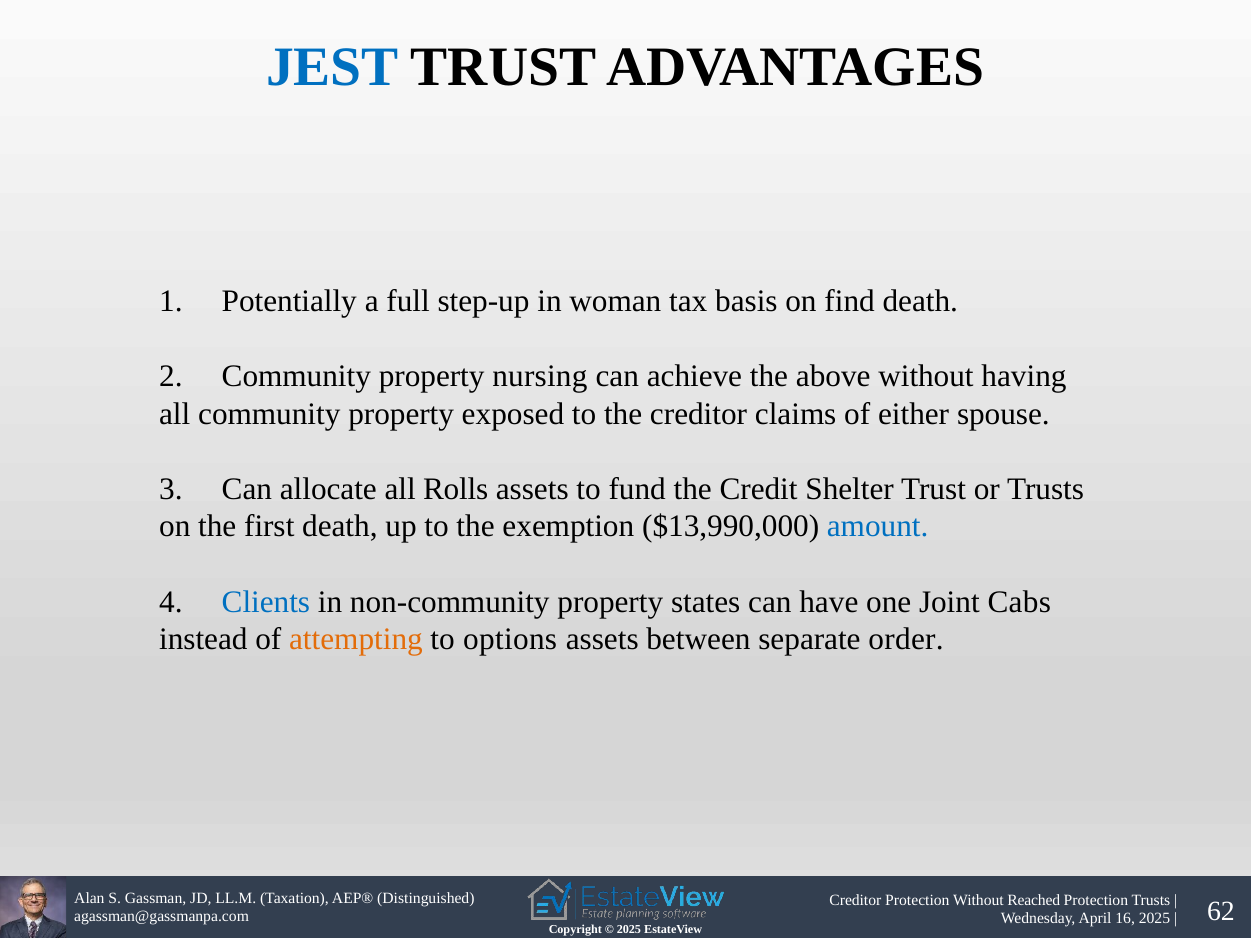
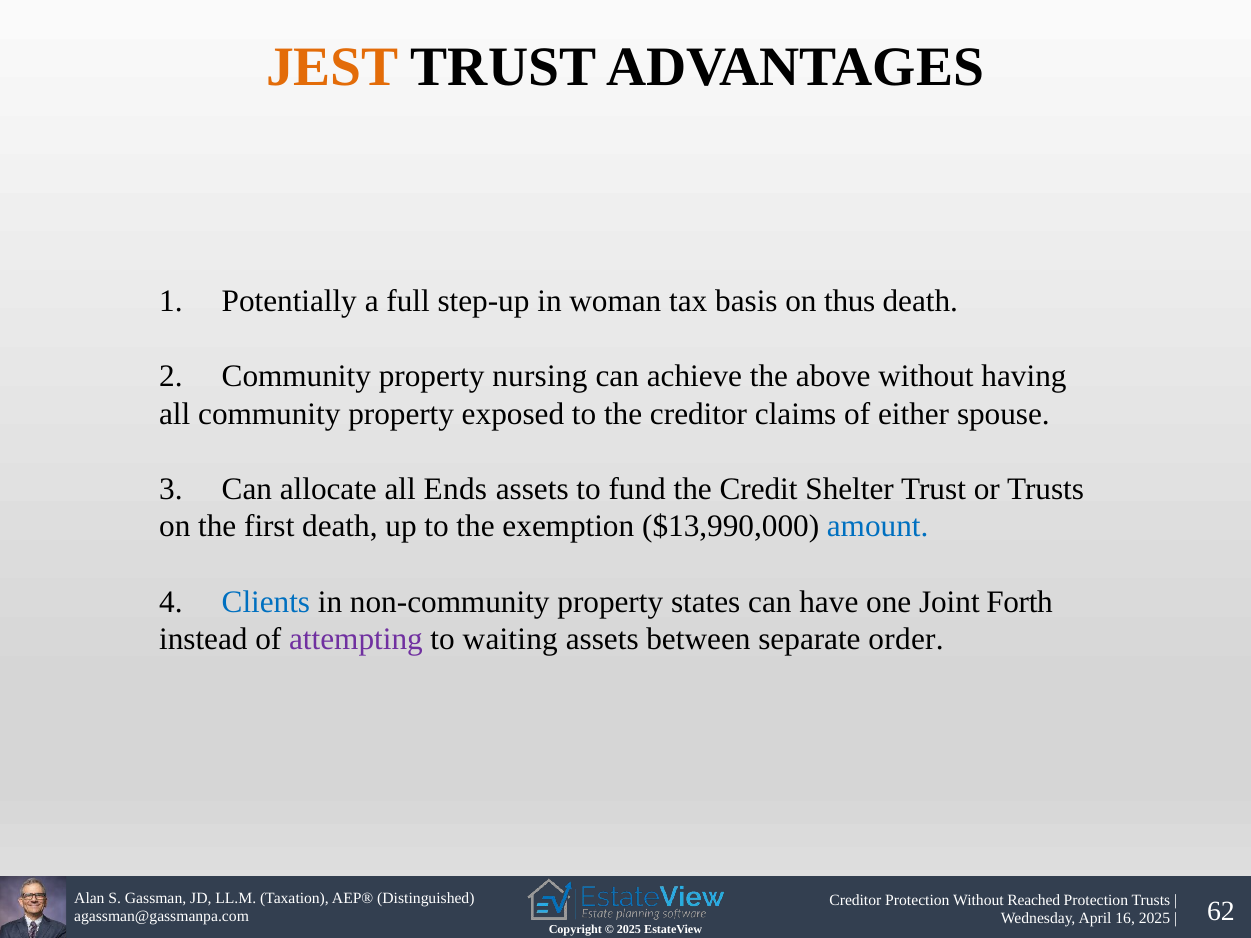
JEST colour: blue -> orange (332, 67)
find: find -> thus (850, 302)
Rolls: Rolls -> Ends (455, 489)
Cabs: Cabs -> Forth (1020, 602)
attempting colour: orange -> purple (356, 639)
options: options -> waiting (510, 639)
